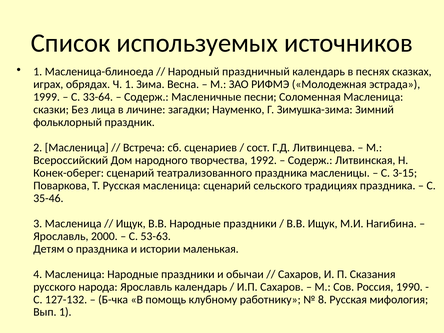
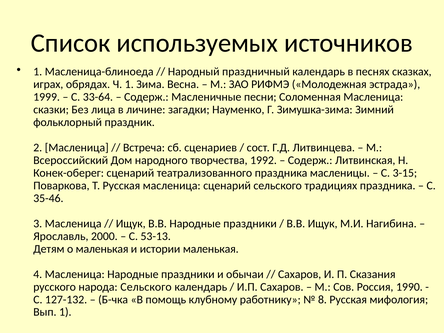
53-63: 53-63 -> 53-13 (156, 236)
о праздника: праздника -> маленькая (102, 249)
народа Ярославль: Ярославль -> Сельского (146, 287)
